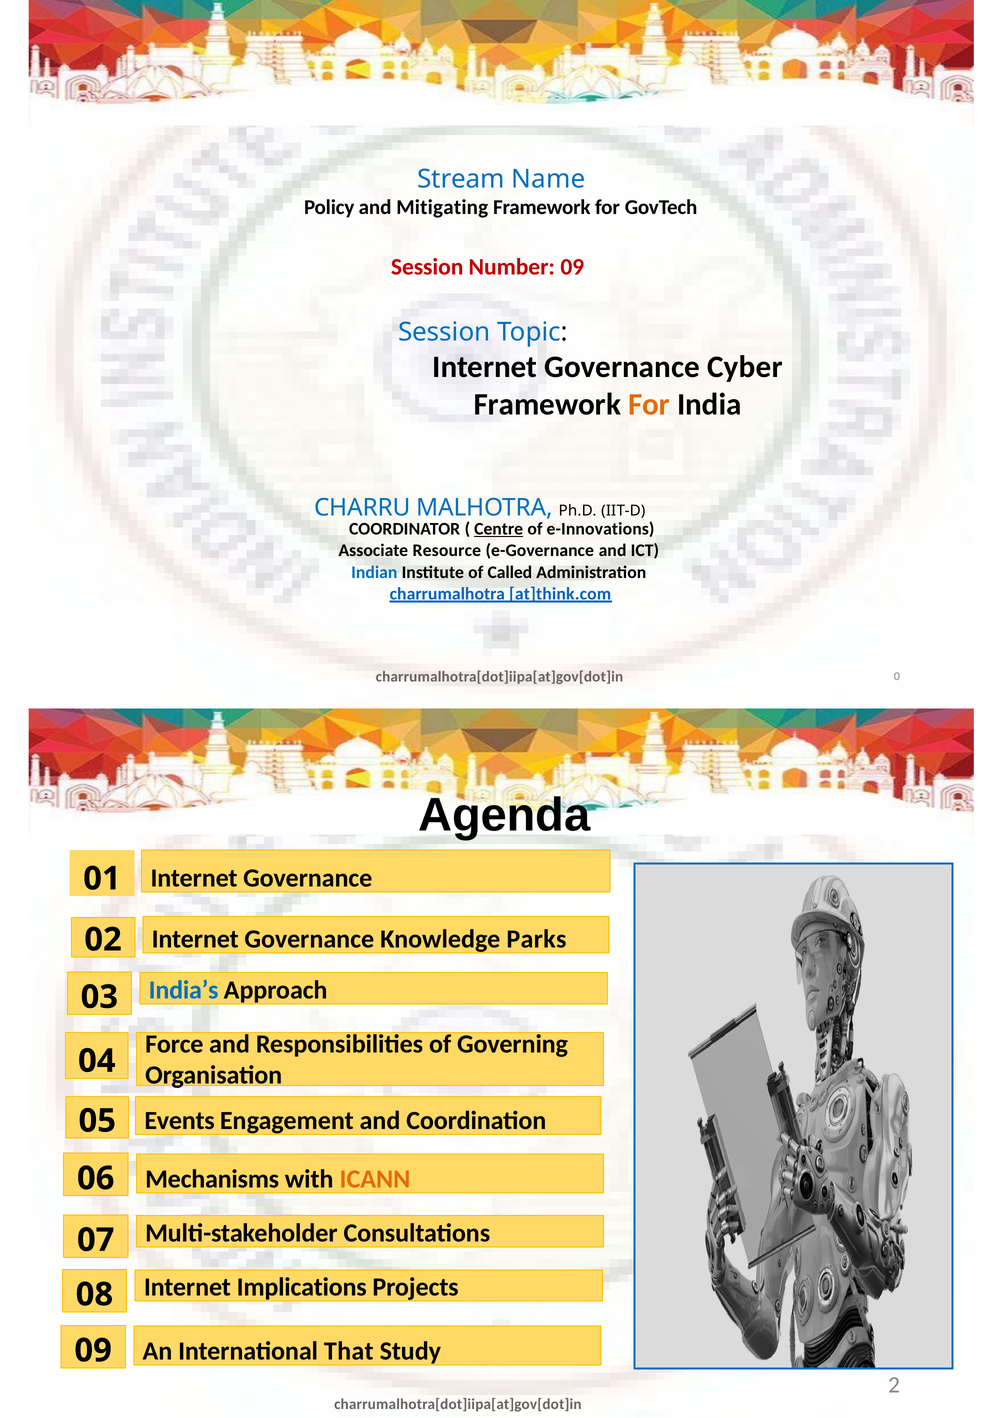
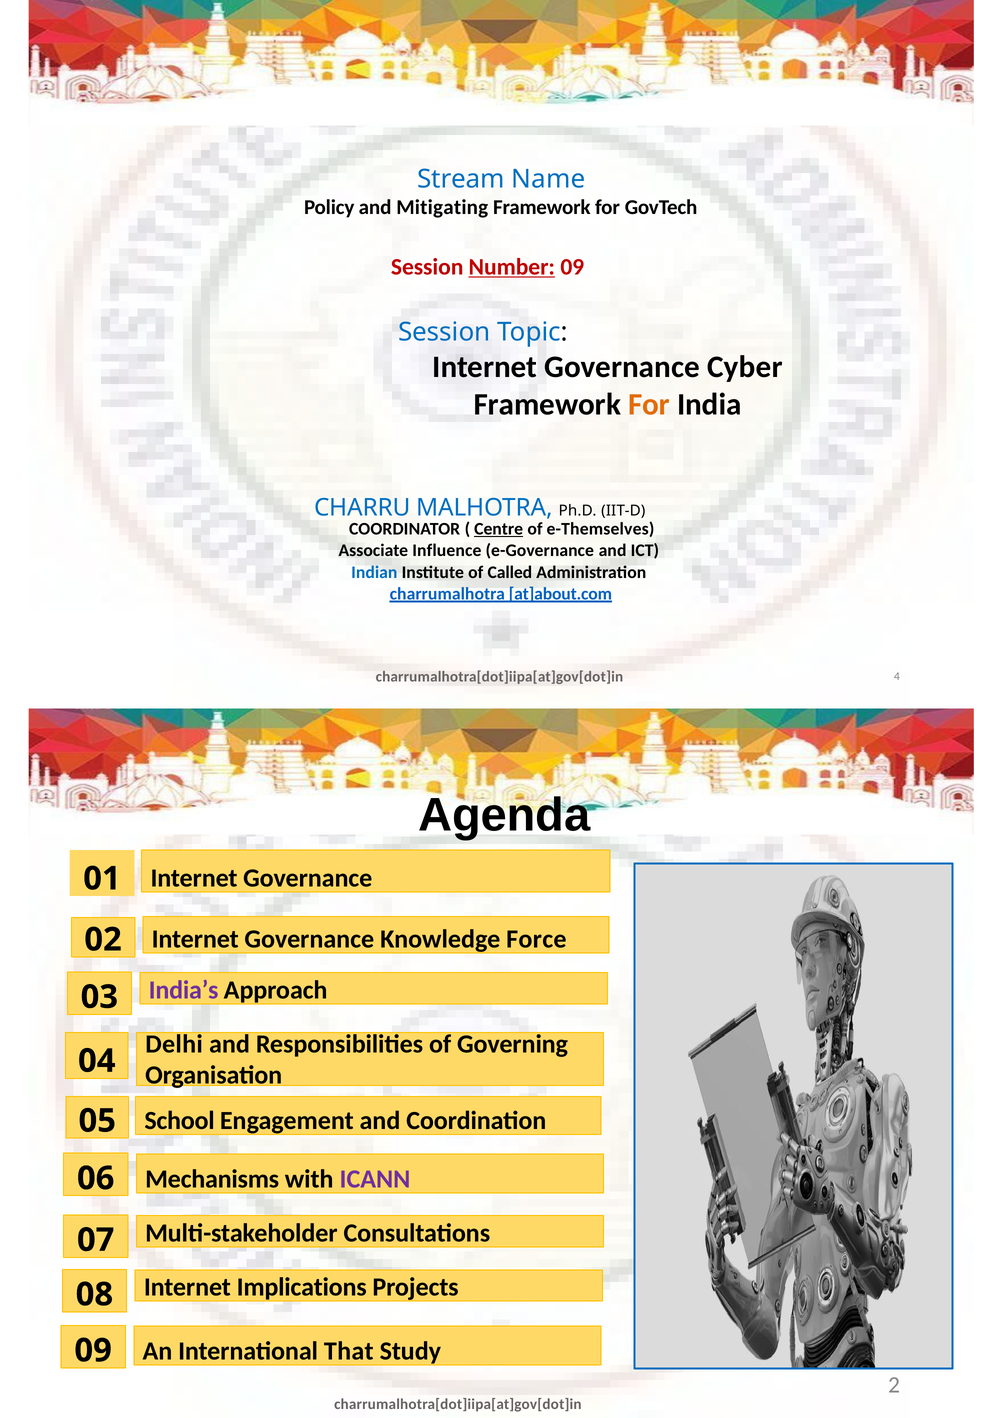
Number underline: none -> present (512, 267)
e-Innovations: e-Innovations -> e-Themselves (600, 529)
Resource: Resource -> Influence (447, 551)
at]think.com: at]think.com -> at]about.com (560, 594)
0: 0 -> 4 (897, 676)
Parks: Parks -> Force (536, 939)
India’s colour: blue -> purple (184, 990)
Force: Force -> Delhi (174, 1044)
Events: Events -> School (180, 1121)
ICANN colour: orange -> purple (375, 1179)
